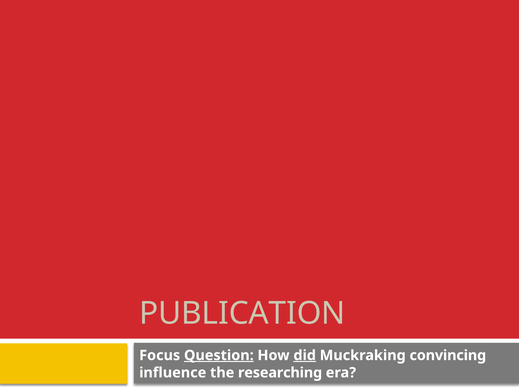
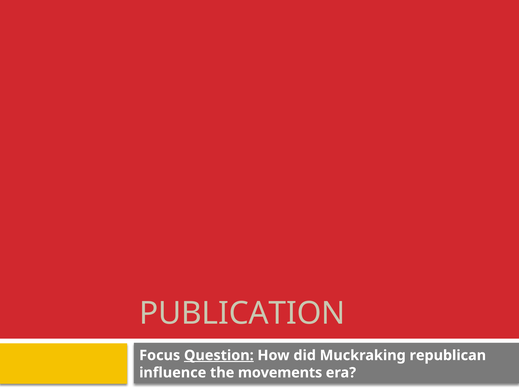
did underline: present -> none (305, 356)
convincing: convincing -> republican (448, 356)
researching: researching -> movements (280, 373)
